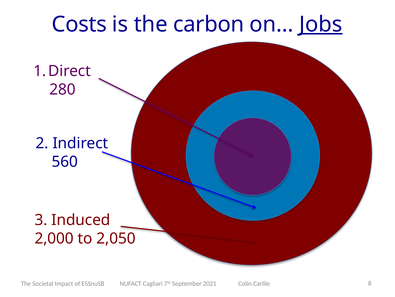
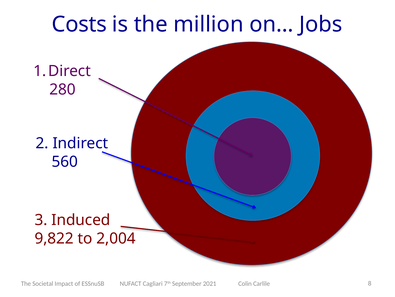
carbon: carbon -> million (208, 24)
Jobs underline: present -> none (321, 24)
2,000: 2,000 -> 9,822 (54, 238)
2,050: 2,050 -> 2,004 (116, 238)
